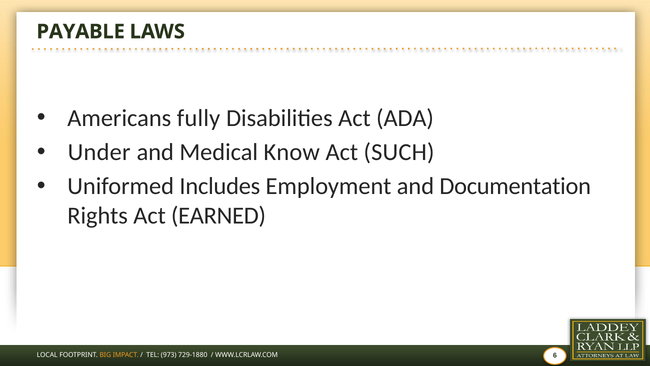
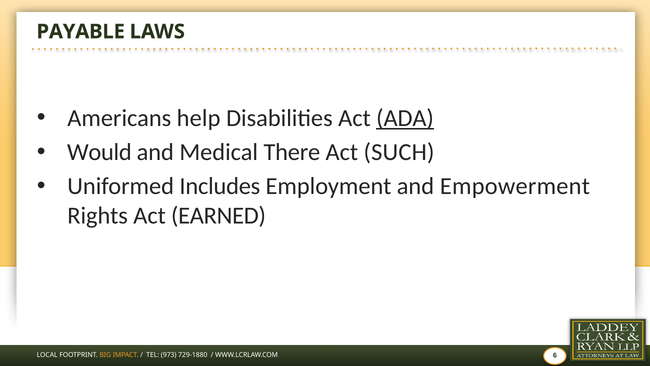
fully: fully -> help (199, 118)
ADA underline: none -> present (405, 118)
Under: Under -> Would (99, 152)
Know: Know -> There (292, 152)
Documentation: Documentation -> Empowerment (515, 186)
